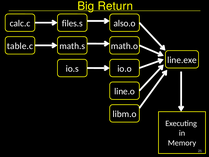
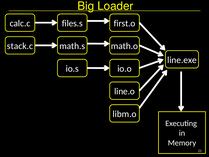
Return: Return -> Loader (115, 6)
also.o: also.o -> first.o (125, 23)
table.c: table.c -> stack.c (20, 46)
